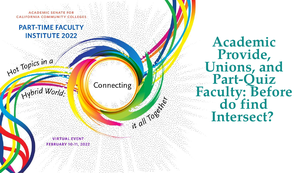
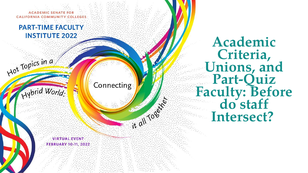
Provide: Provide -> Criteria (244, 54)
find: find -> staff (254, 104)
